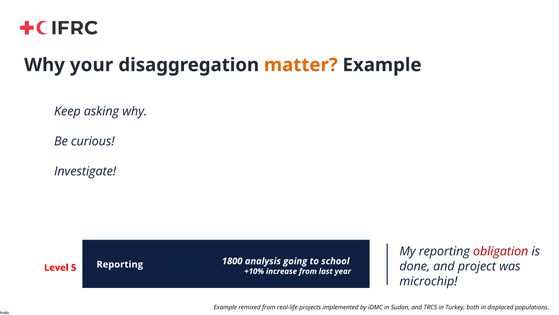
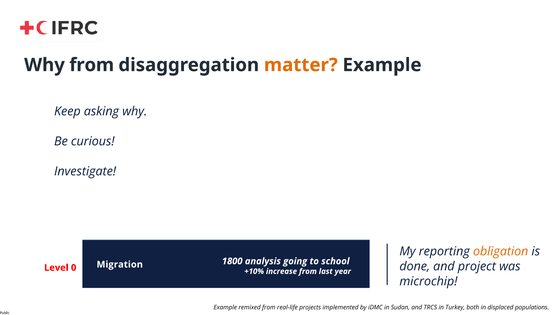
Why your: your -> from (92, 65)
obligation colour: red -> orange (501, 251)
Reporting: Reporting -> Migration (120, 264)
5: 5 -> 0 (74, 267)
